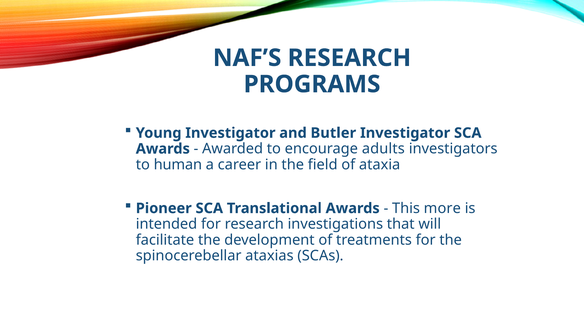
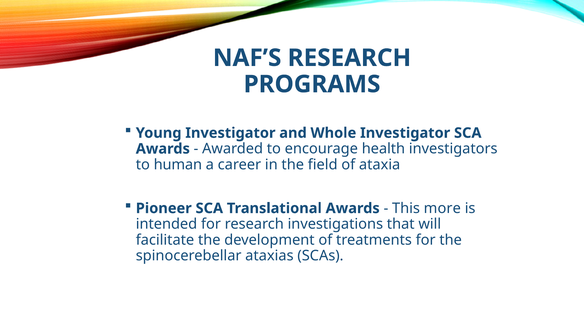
Butler: Butler -> Whole (333, 133)
adults: adults -> health (383, 149)
